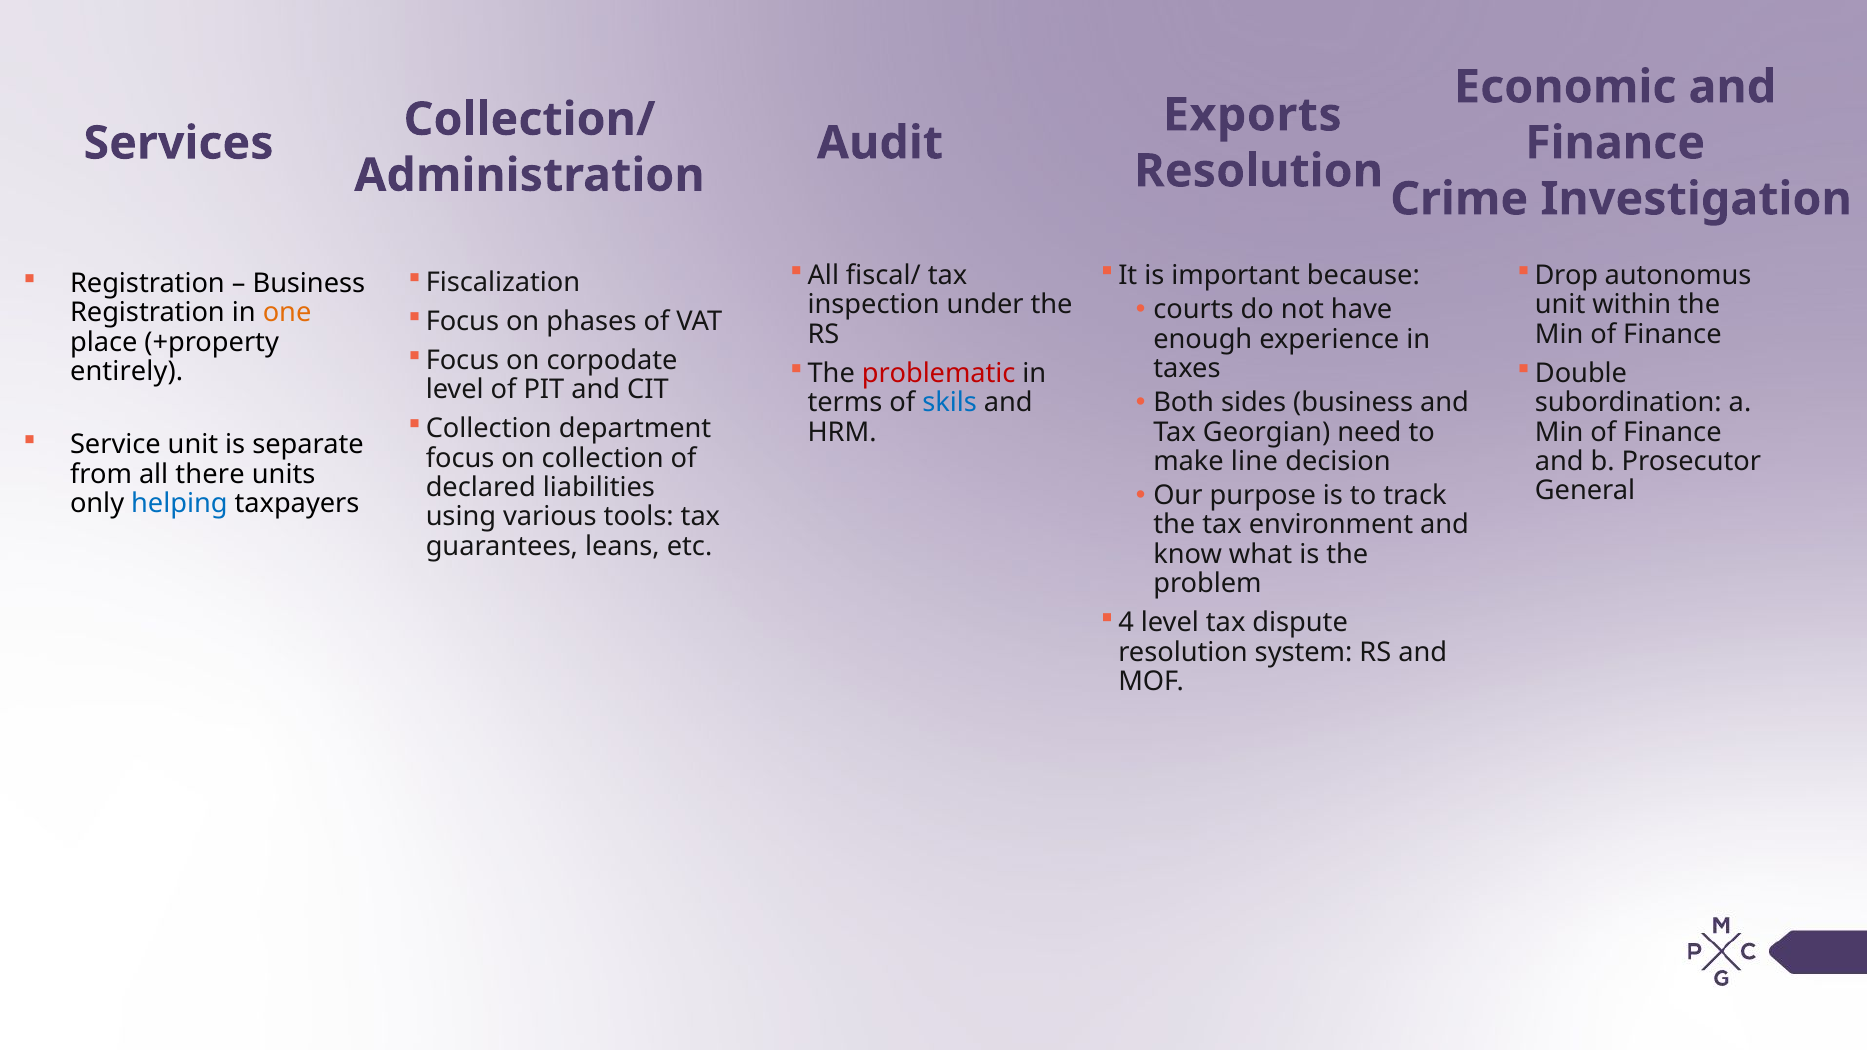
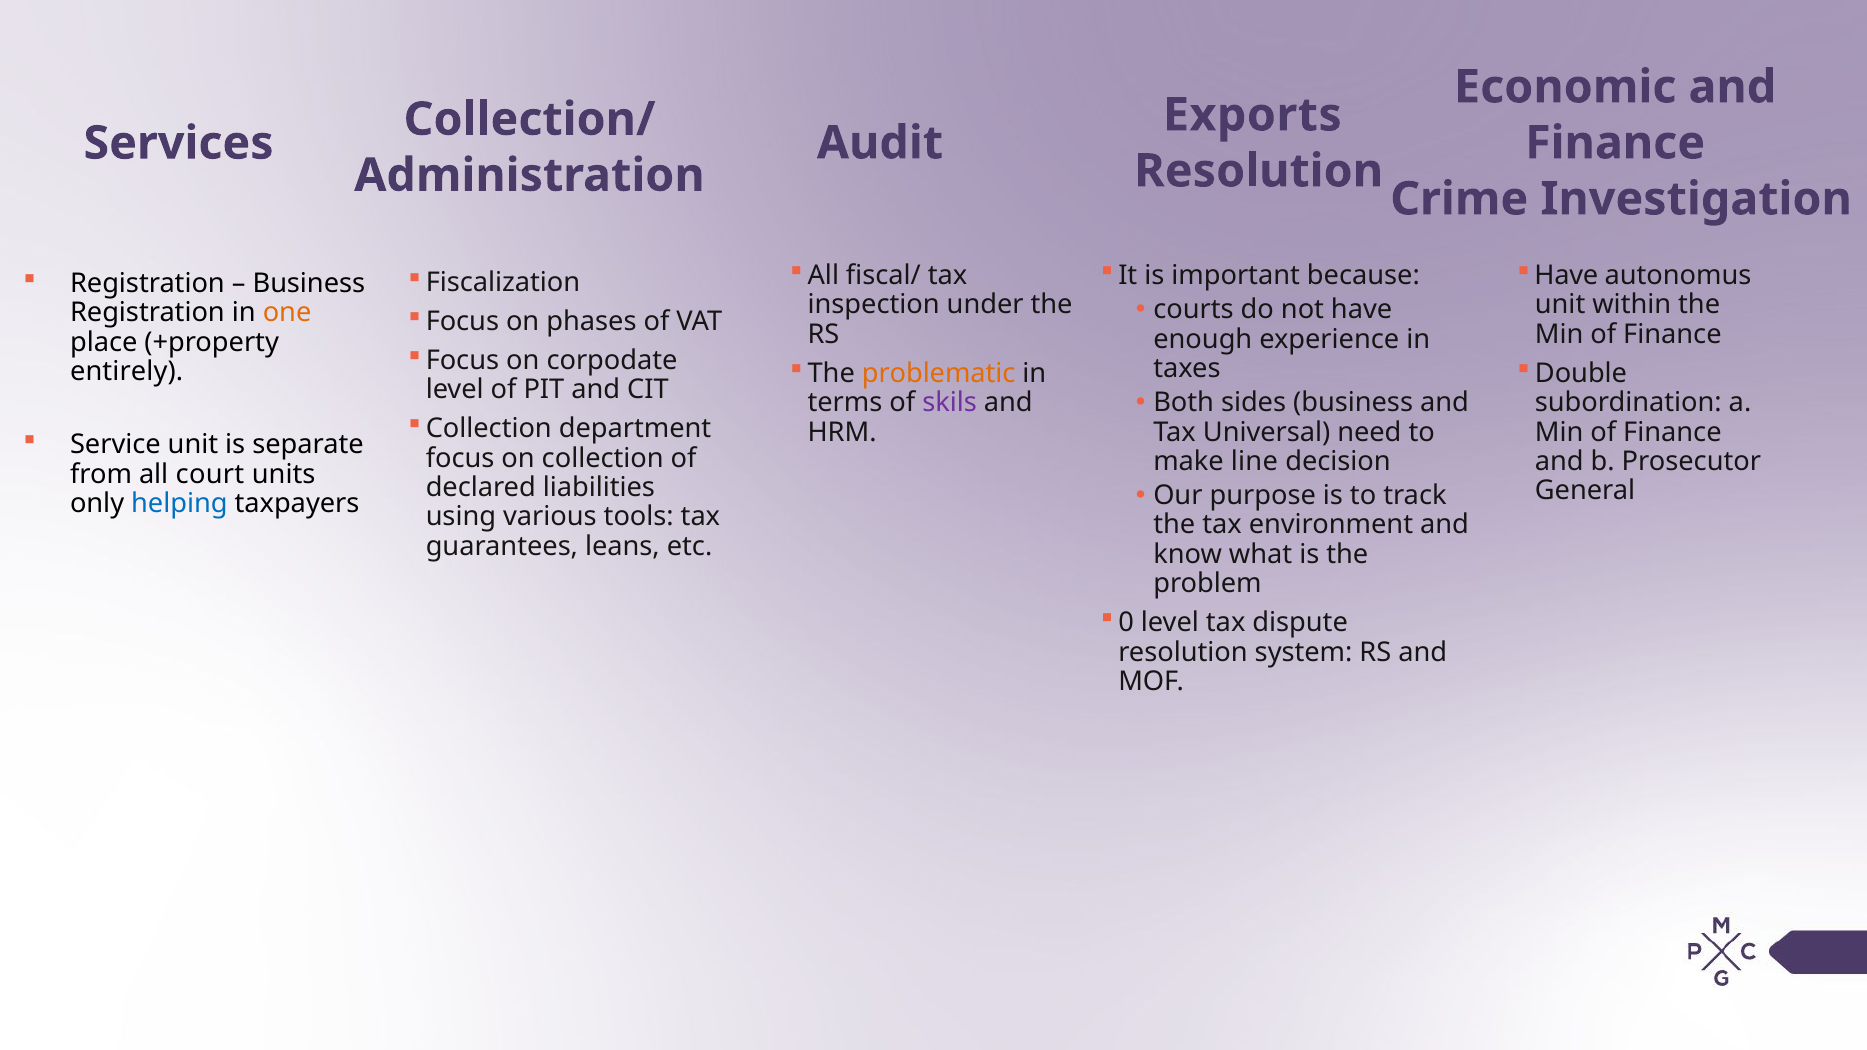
Drop: Drop -> Have (1566, 276)
problematic colour: red -> orange (939, 373)
skils colour: blue -> purple (950, 403)
Georgian: Georgian -> Universal (1267, 432)
there: there -> court (210, 474)
4: 4 -> 0 (1126, 623)
